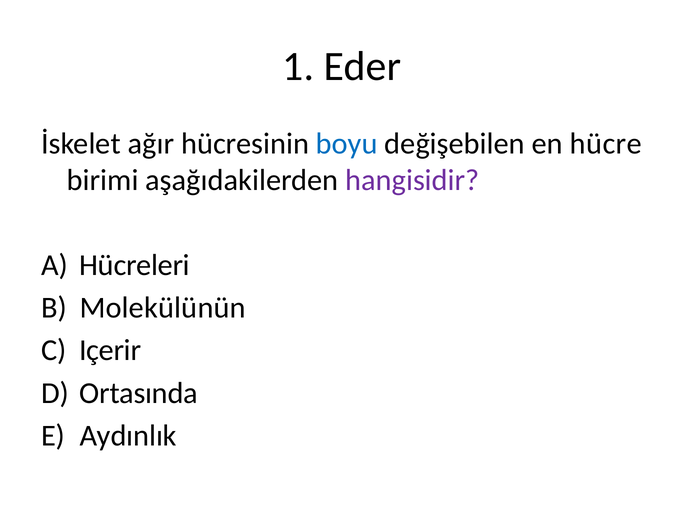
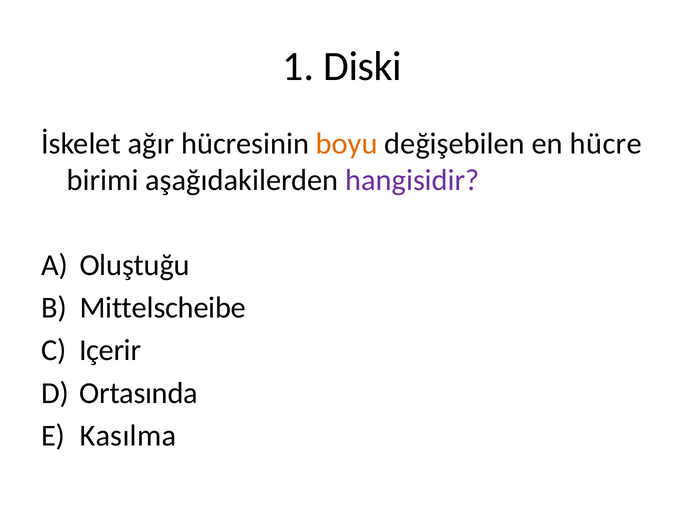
Eder: Eder -> Diski (363, 66)
boyu colour: blue -> orange (347, 144)
Hücreleri: Hücreleri -> Oluştuğu (135, 265)
Molekülünün: Molekülünün -> Mittelscheibe (163, 308)
Aydınlık: Aydınlık -> Kasılma (128, 436)
